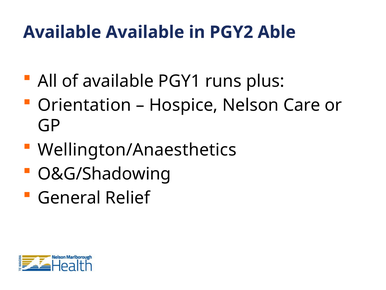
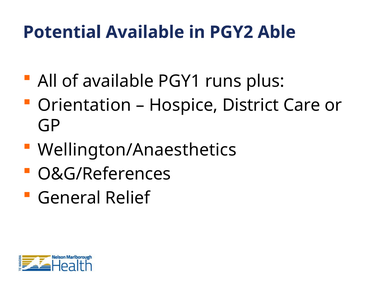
Available: Available -> Potential (62, 32)
Nelson: Nelson -> District (251, 105)
O&G/Shadowing: O&G/Shadowing -> O&G/References (104, 174)
